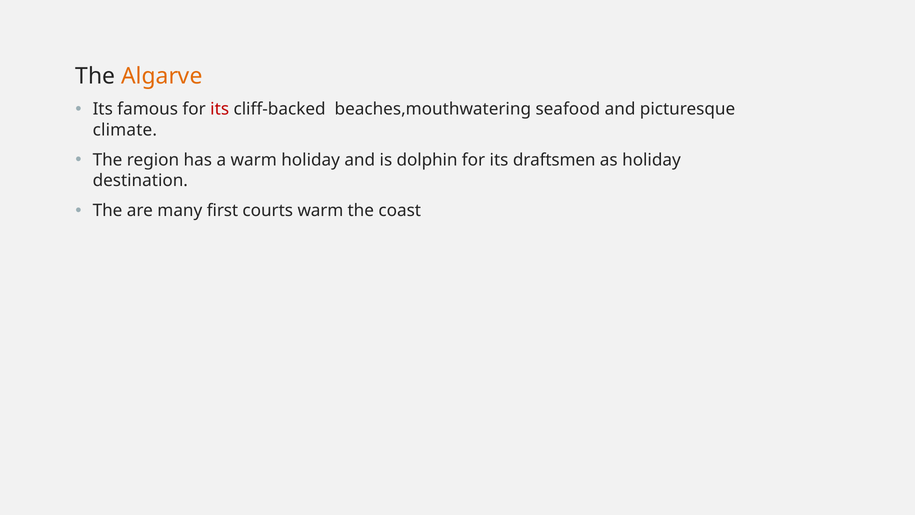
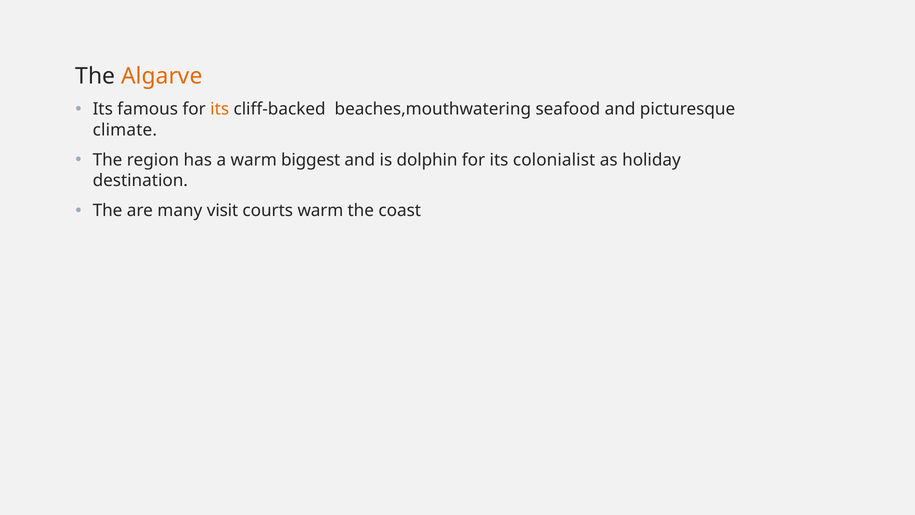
its colour: red -> orange (220, 109)
warm holiday: holiday -> biggest (311, 160)
draftsmen: draftsmen -> colonialist (554, 160)
first: first -> visit (223, 211)
